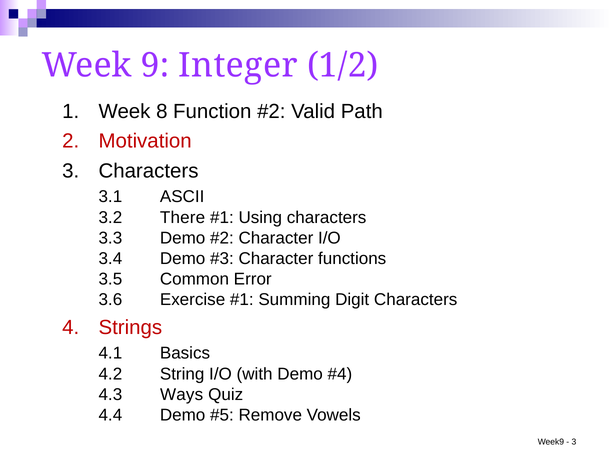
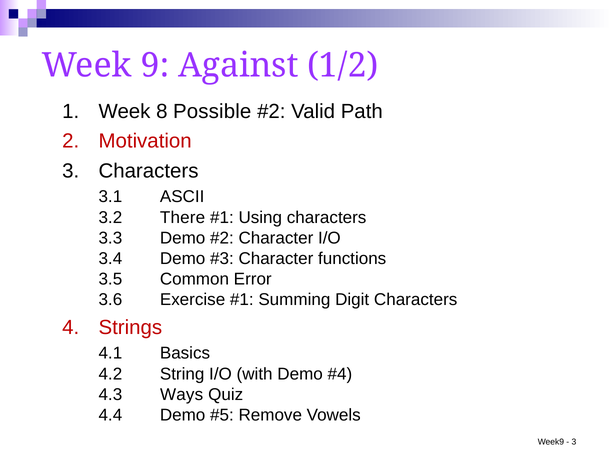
Integer: Integer -> Against (238, 66)
Function: Function -> Possible (212, 112)
